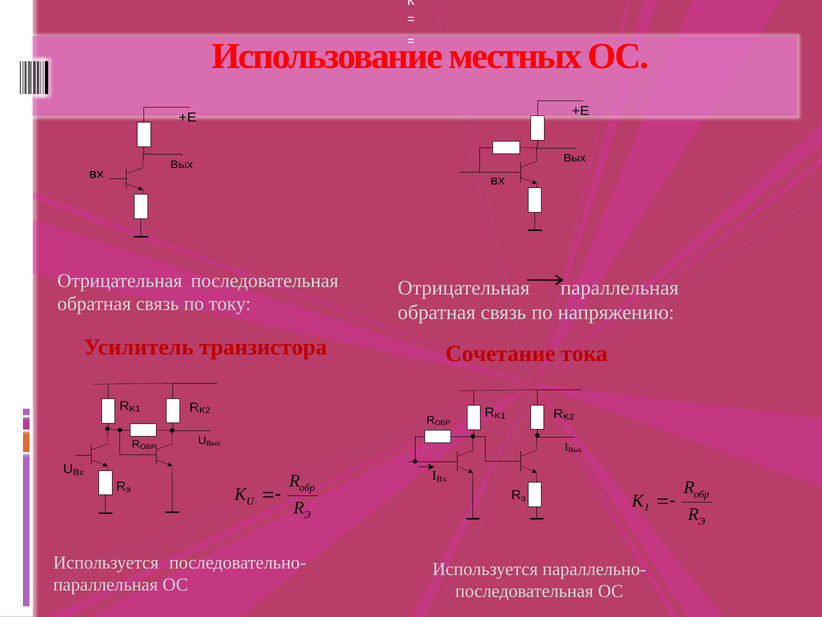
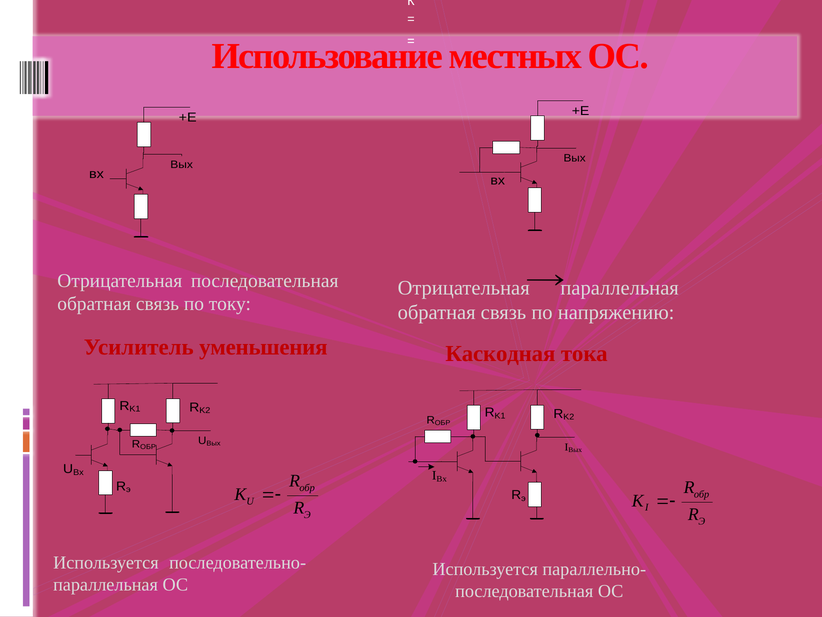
транзистора: транзистора -> уменьшения (263, 347)
Сочетание: Сочетание -> Каскодная (500, 353)
